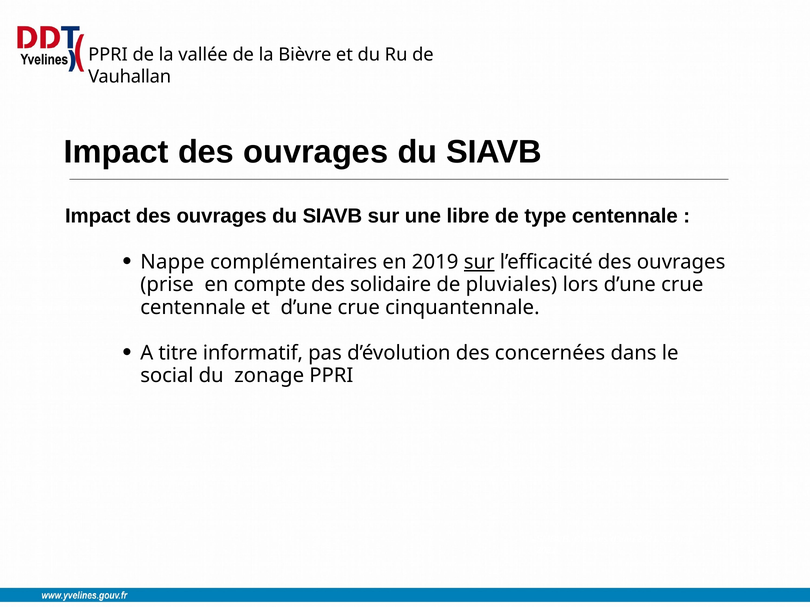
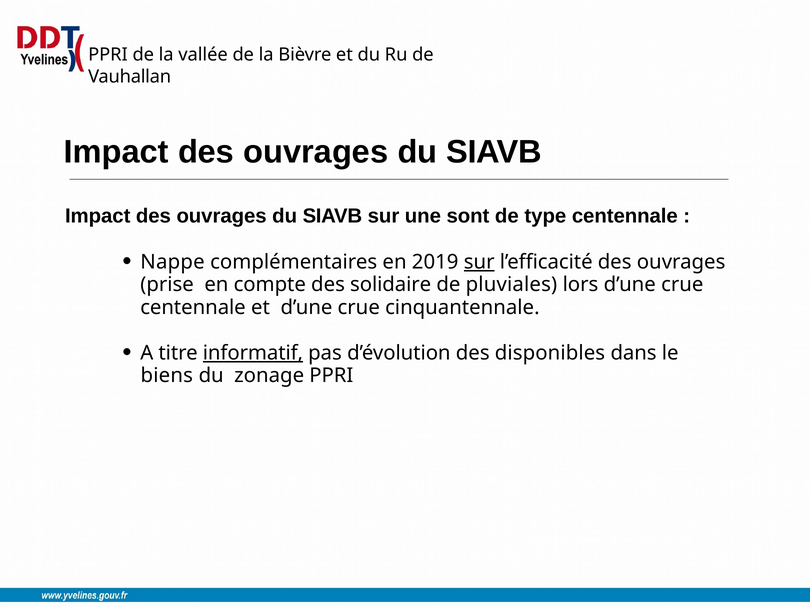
libre: libre -> sont (468, 216)
informatif underline: none -> present (253, 353)
concernées: concernées -> disponibles (550, 353)
social: social -> biens (167, 376)
